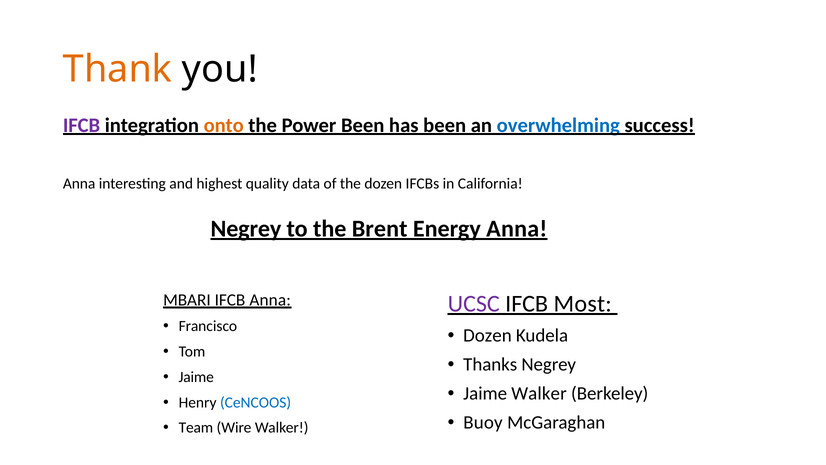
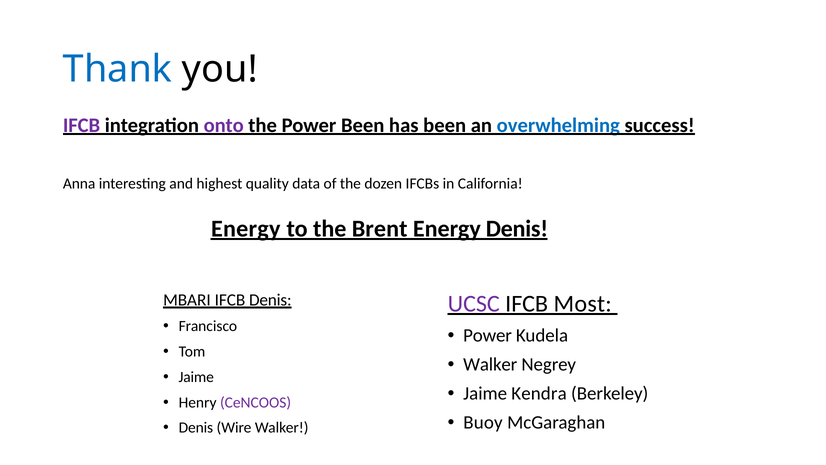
Thank colour: orange -> blue (118, 69)
onto colour: orange -> purple (224, 125)
Negrey: Negrey -> Energy (246, 228)
Energy Anna: Anna -> Denis (517, 228)
IFCB Anna: Anna -> Denis (270, 300)
Dozen: Dozen -> Power (488, 335)
Thanks: Thanks -> Walker (490, 364)
Jaime Walker: Walker -> Kendra (539, 393)
CeNCOOS colour: blue -> purple (256, 402)
Team: Team -> Denis (196, 427)
